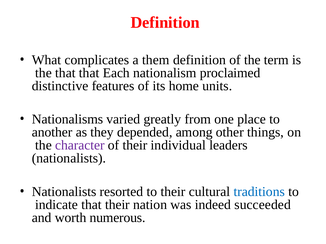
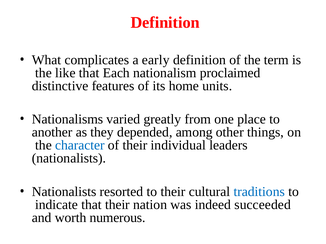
them: them -> early (156, 60)
the that: that -> like (65, 73)
character colour: purple -> blue (80, 145)
